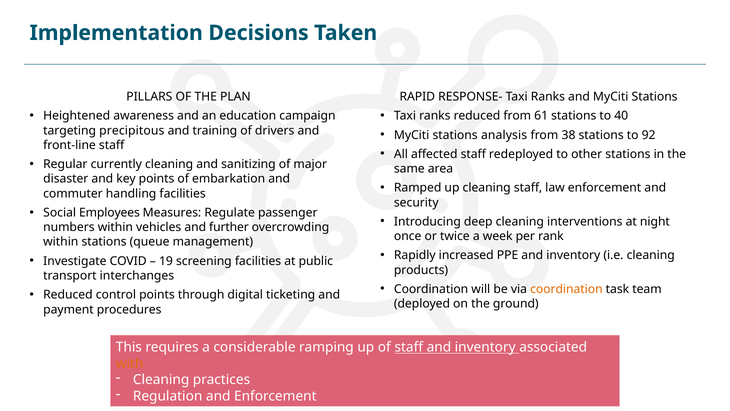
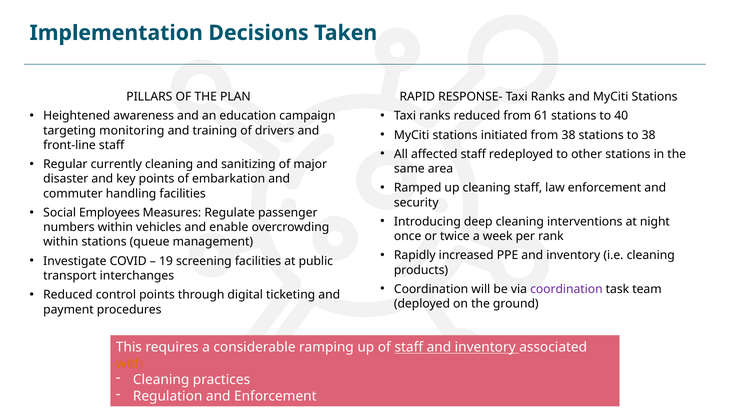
precipitous: precipitous -> monitoring (132, 130)
analysis: analysis -> initiated (504, 135)
to 92: 92 -> 38 (649, 135)
further: further -> enable (229, 227)
coordination colour: orange -> purple (566, 289)
